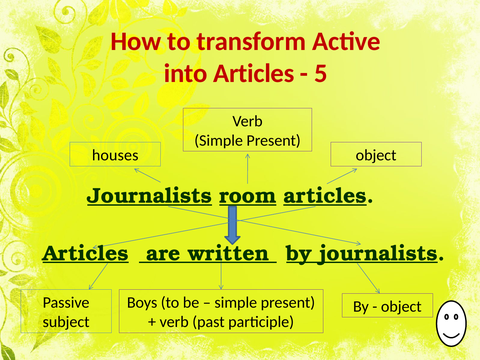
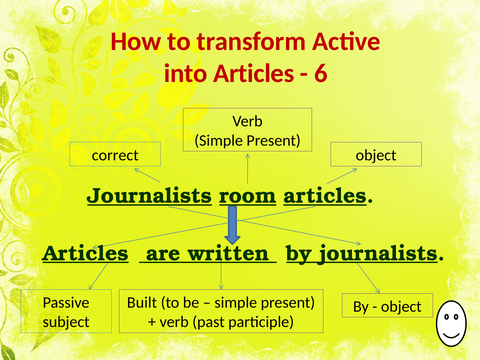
5: 5 -> 6 (321, 73)
houses: houses -> correct (115, 155)
Boys: Boys -> Built (142, 303)
